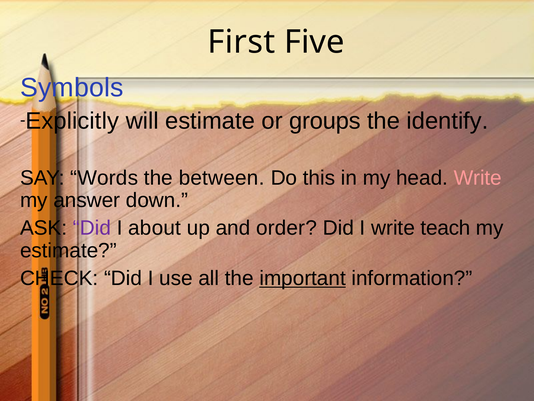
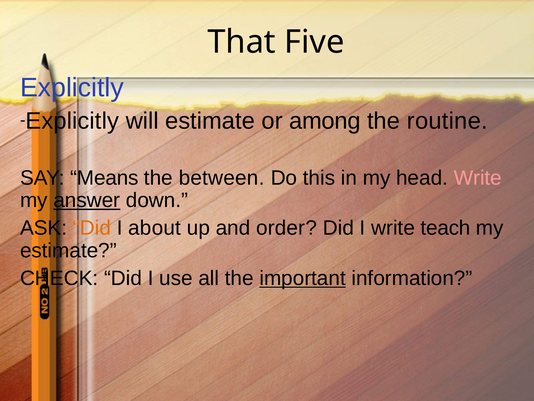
First: First -> That (242, 42)
Symbols: Symbols -> Explicitly (72, 88)
groups: groups -> among (325, 121)
identify: identify -> routine (447, 121)
Words: Words -> Means (104, 178)
answer underline: none -> present (87, 200)
Did colour: purple -> orange (92, 228)
